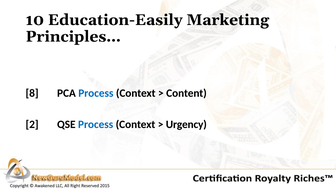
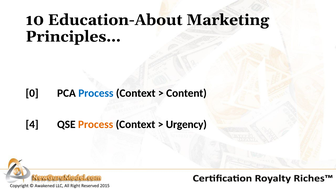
Education-Easily: Education-Easily -> Education-About (115, 20)
8: 8 -> 0 (32, 93)
2: 2 -> 4 (32, 124)
Process colour: blue -> orange (96, 124)
